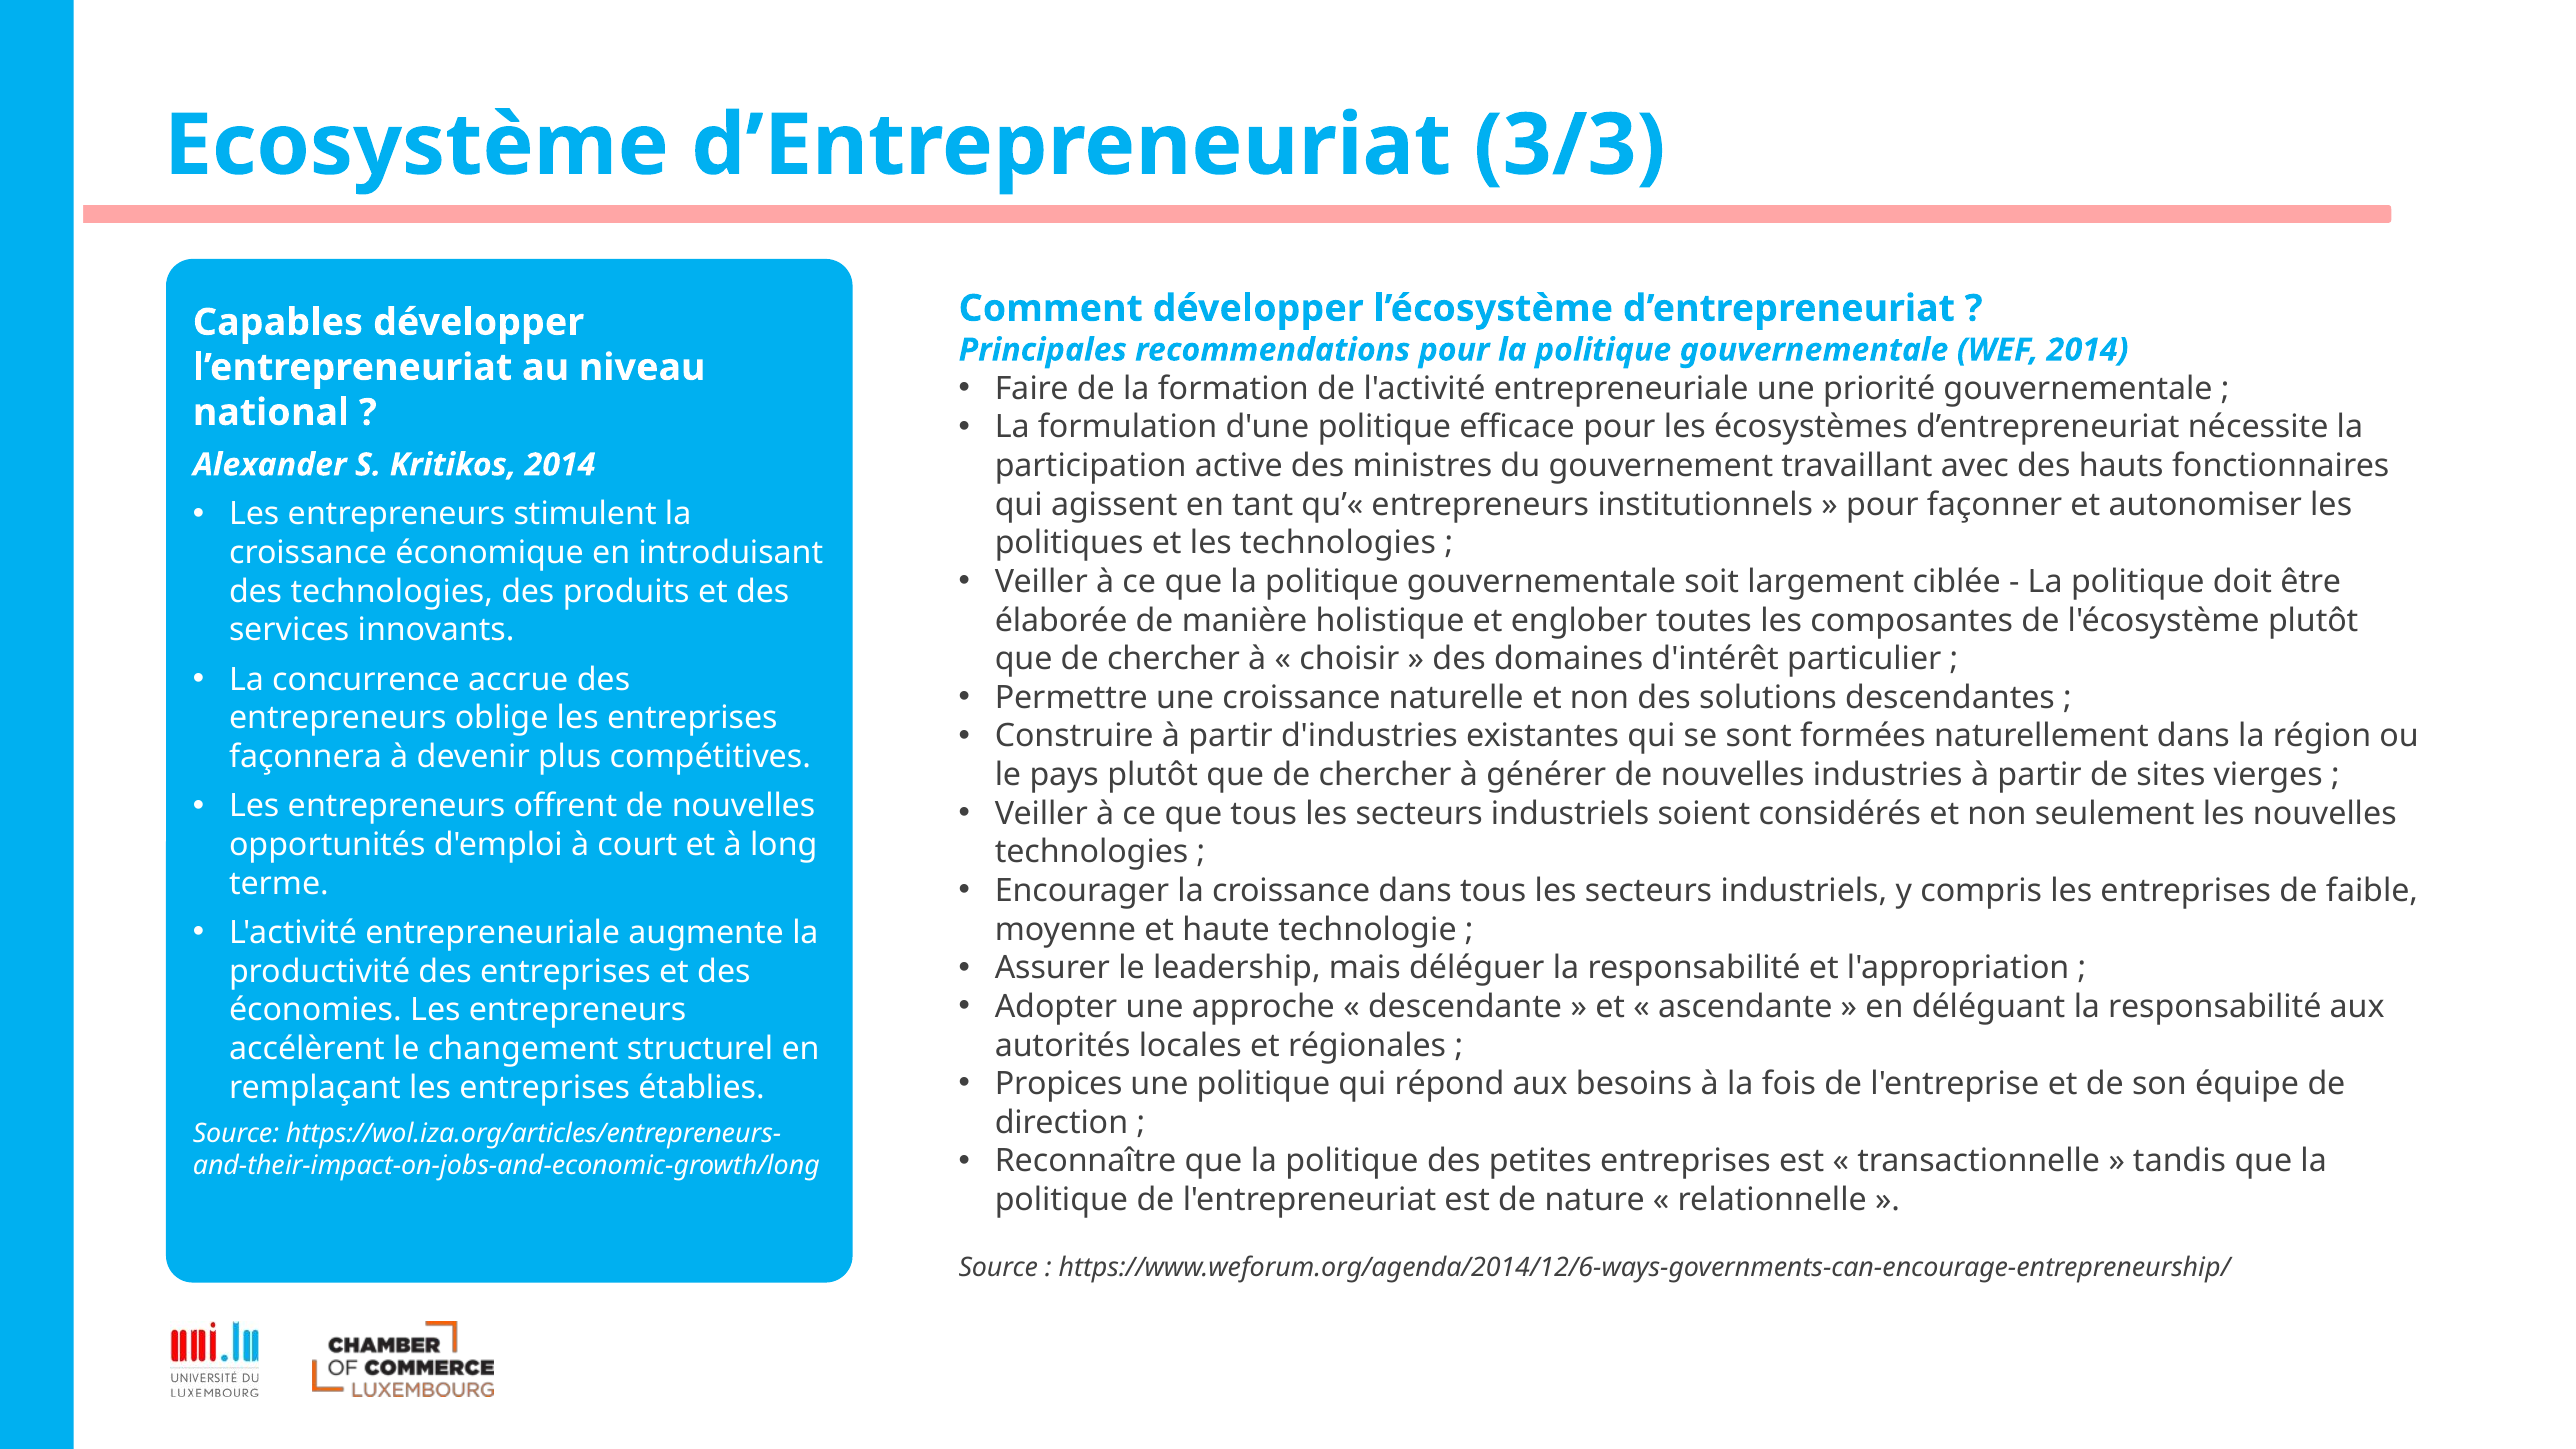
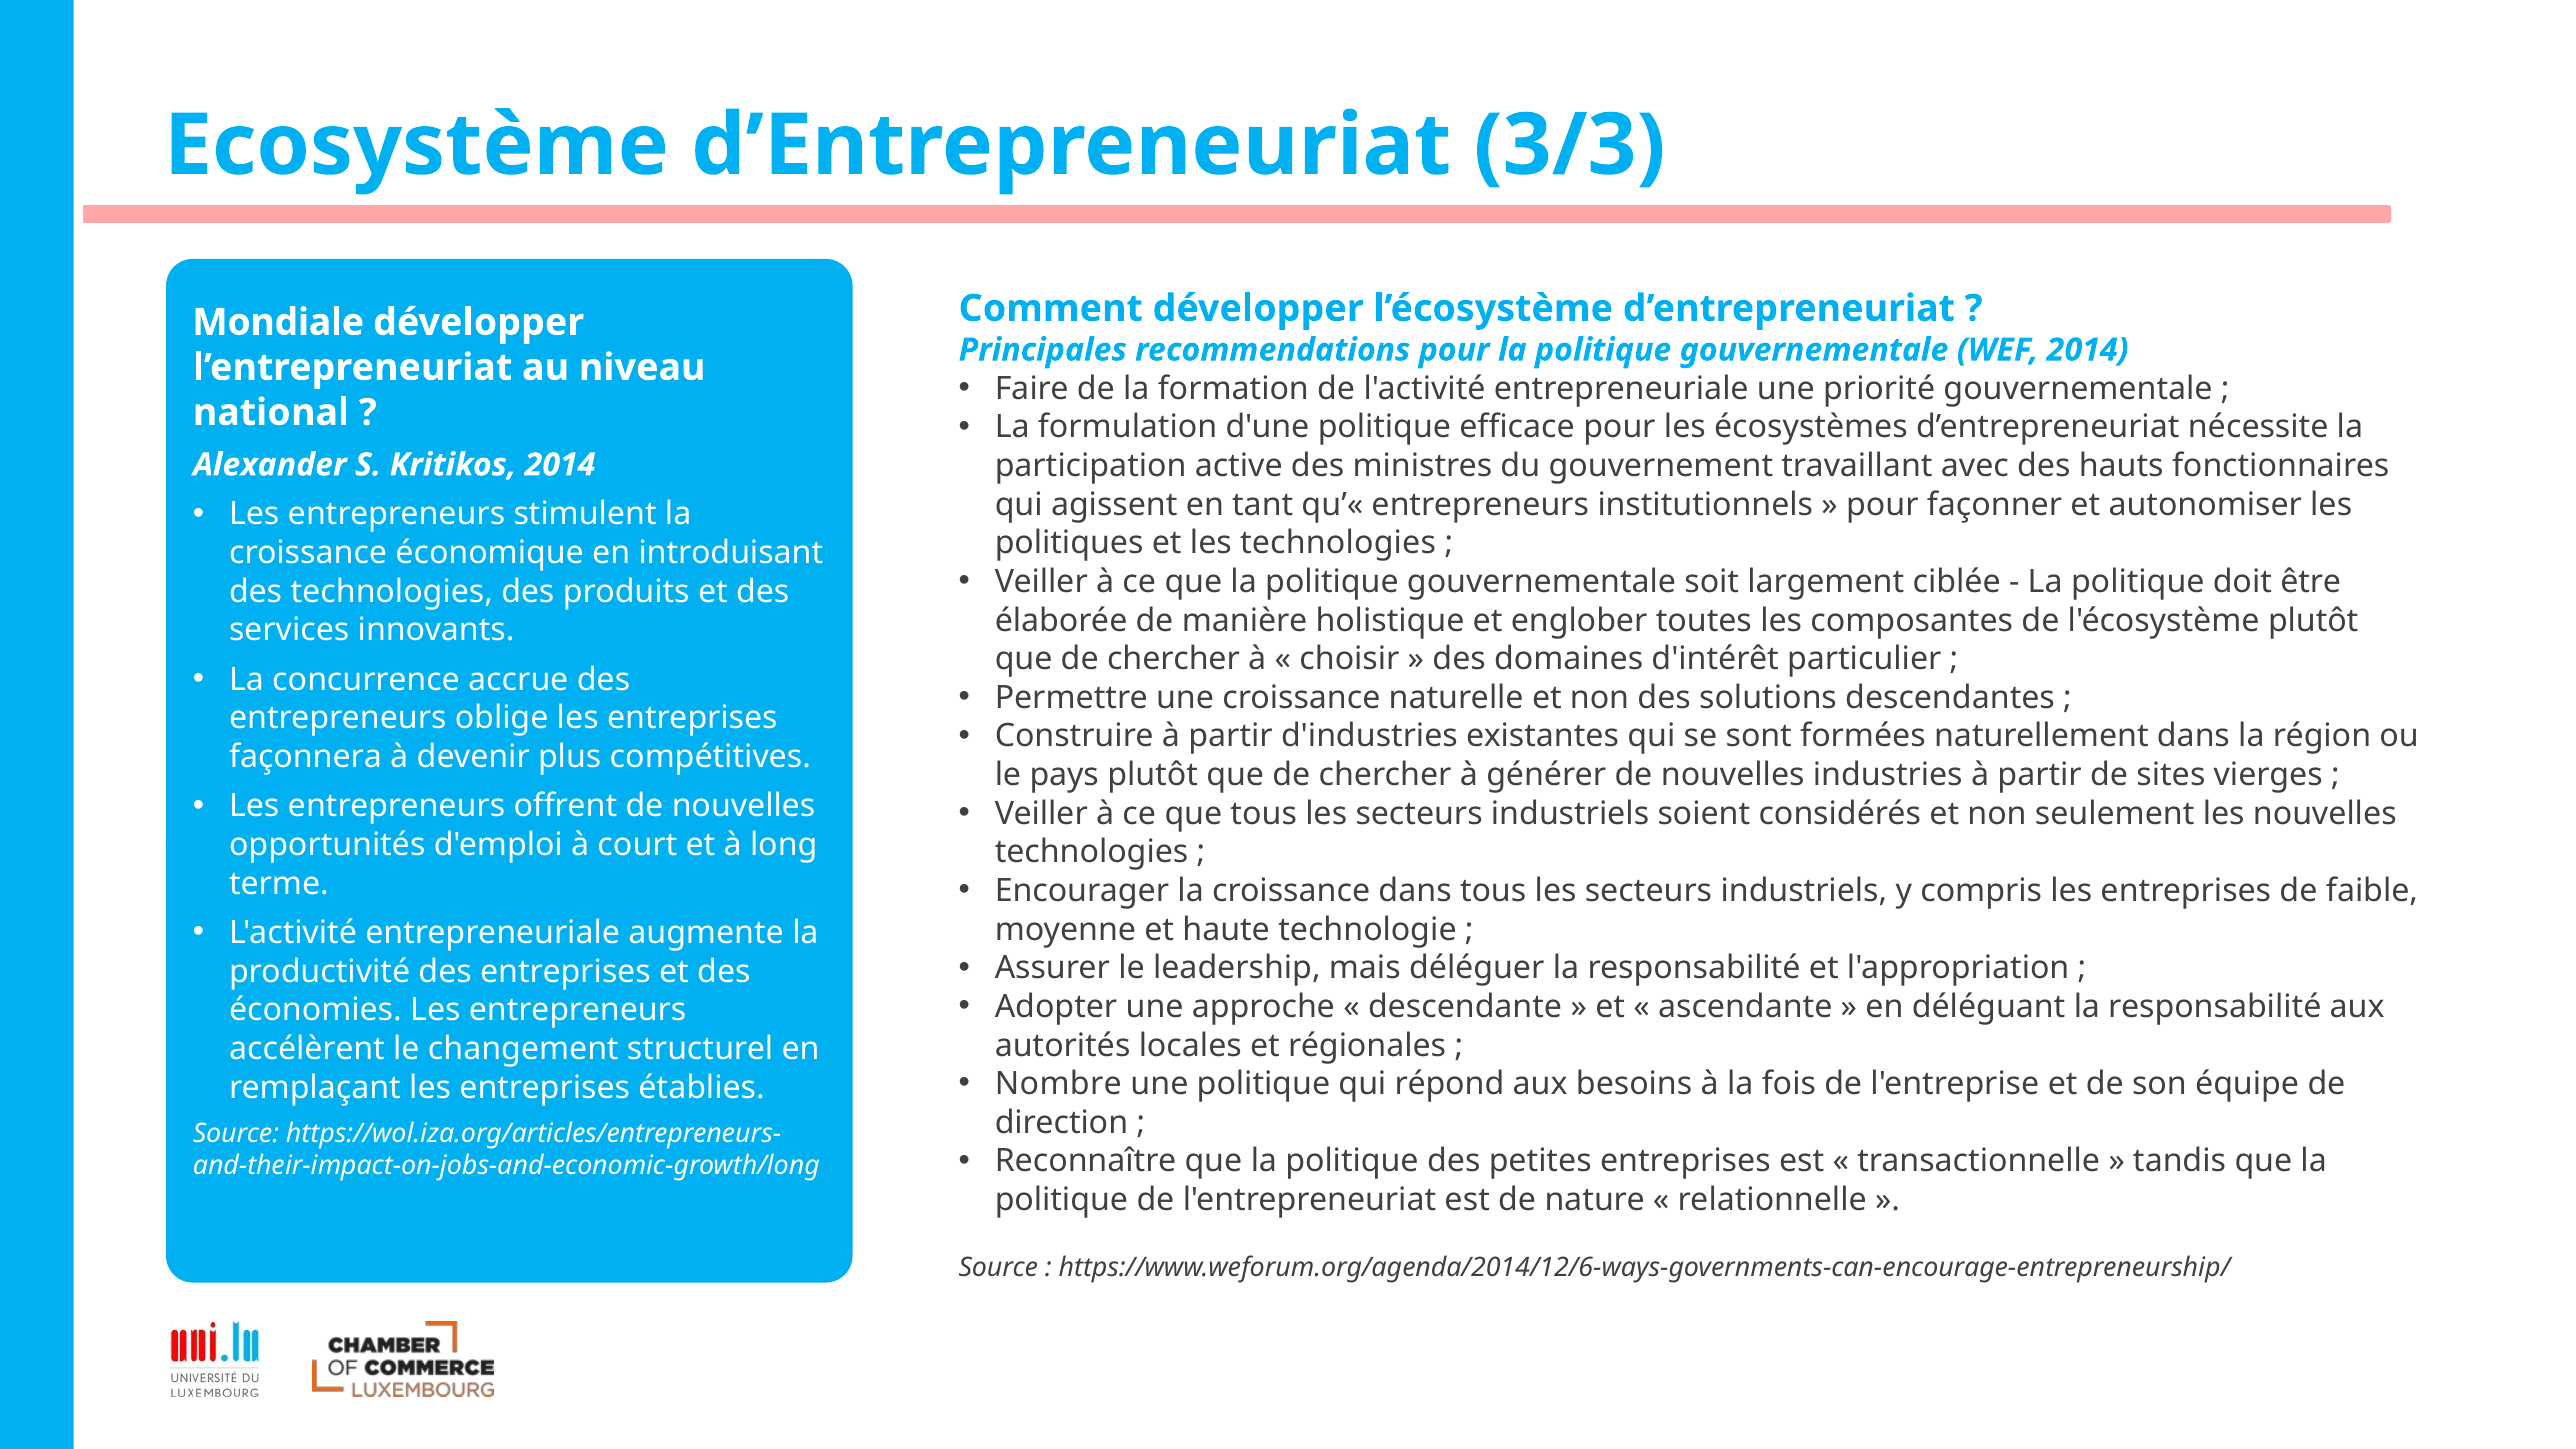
Capables: Capables -> Mondiale (278, 322)
Propices: Propices -> Nombre (1058, 1084)
